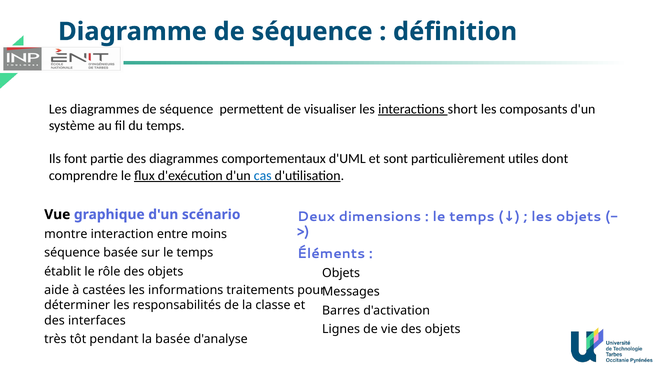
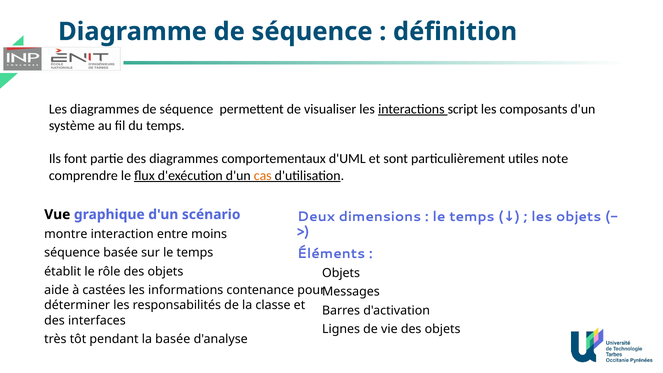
short: short -> script (463, 109)
dont: dont -> note (555, 159)
cas colour: blue -> orange (263, 175)
traitements: traitements -> contenance (260, 290)
